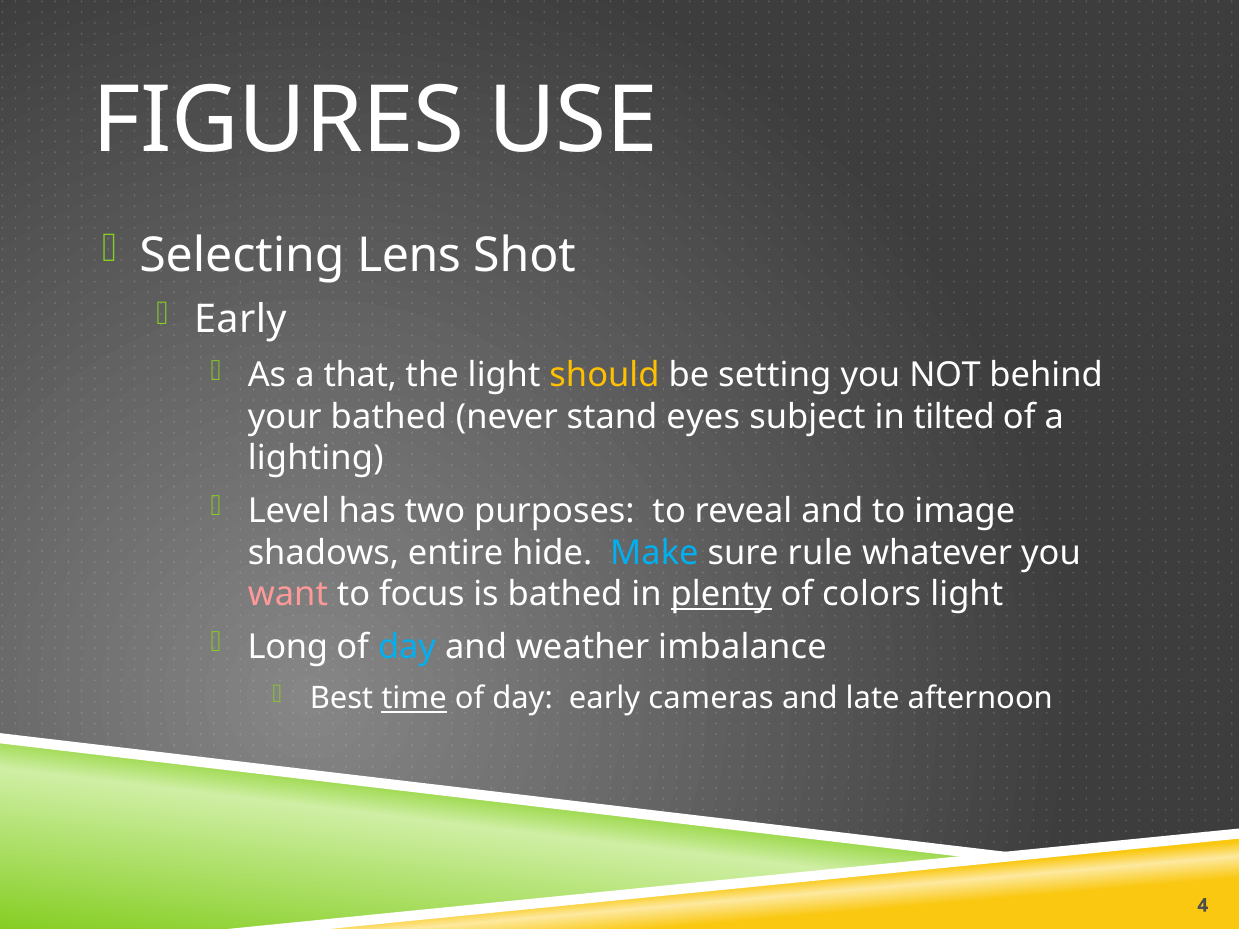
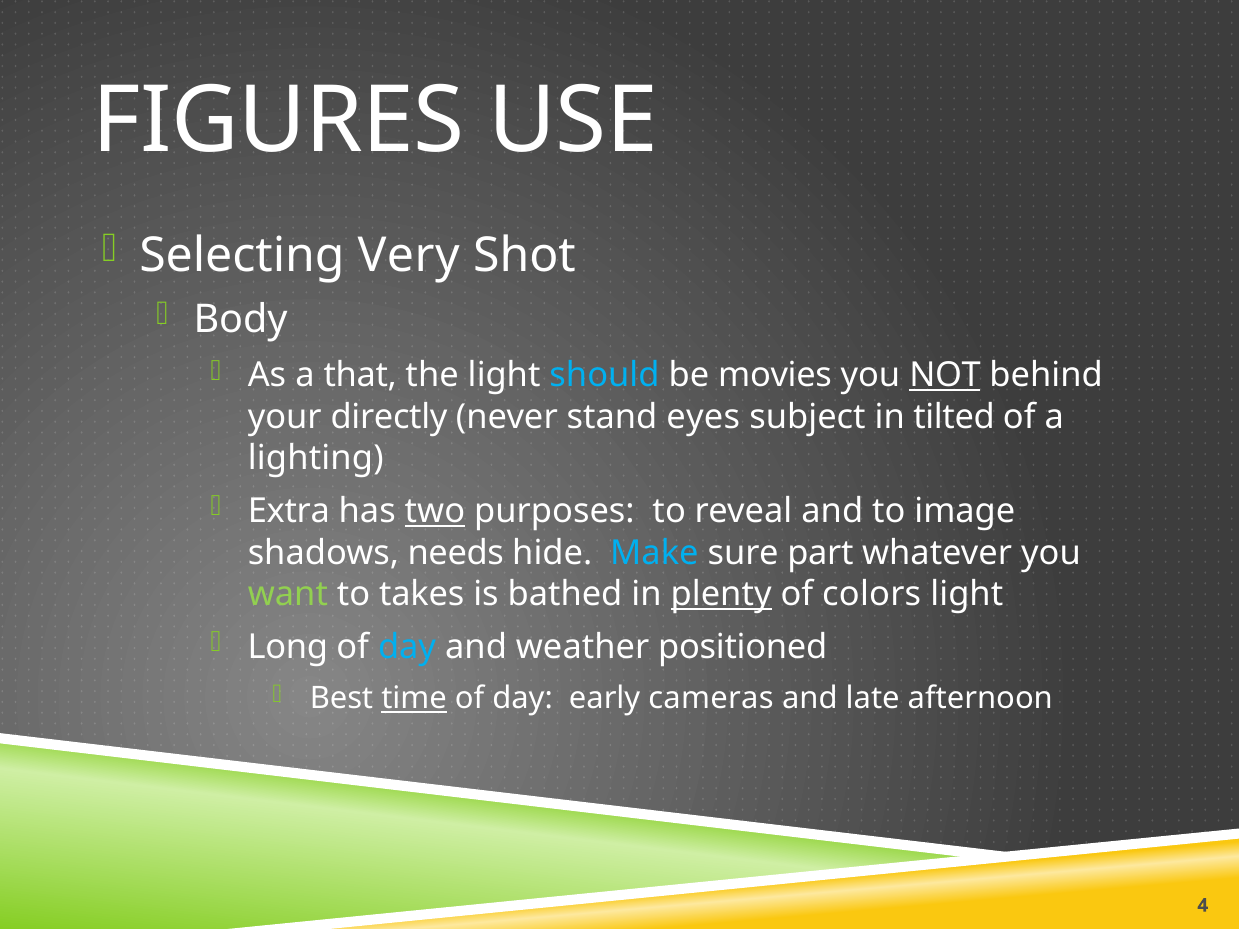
Lens: Lens -> Very (409, 255)
Early: Early -> Body (241, 319)
should colour: yellow -> light blue (605, 376)
setting: setting -> movies (775, 376)
NOT underline: none -> present (945, 376)
your bathed: bathed -> directly (389, 417)
Level: Level -> Extra (289, 512)
two underline: none -> present (435, 512)
entire: entire -> needs (456, 553)
rule: rule -> part (820, 553)
want colour: pink -> light green (288, 594)
focus: focus -> takes (422, 594)
imbalance: imbalance -> positioned (743, 648)
